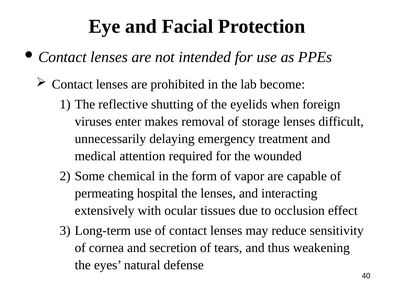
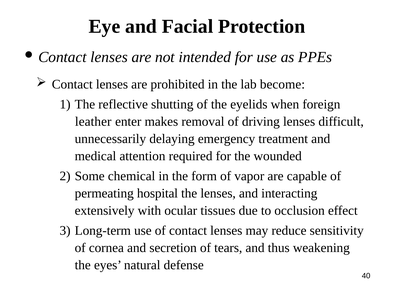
viruses: viruses -> leather (93, 122)
storage: storage -> driving (261, 122)
